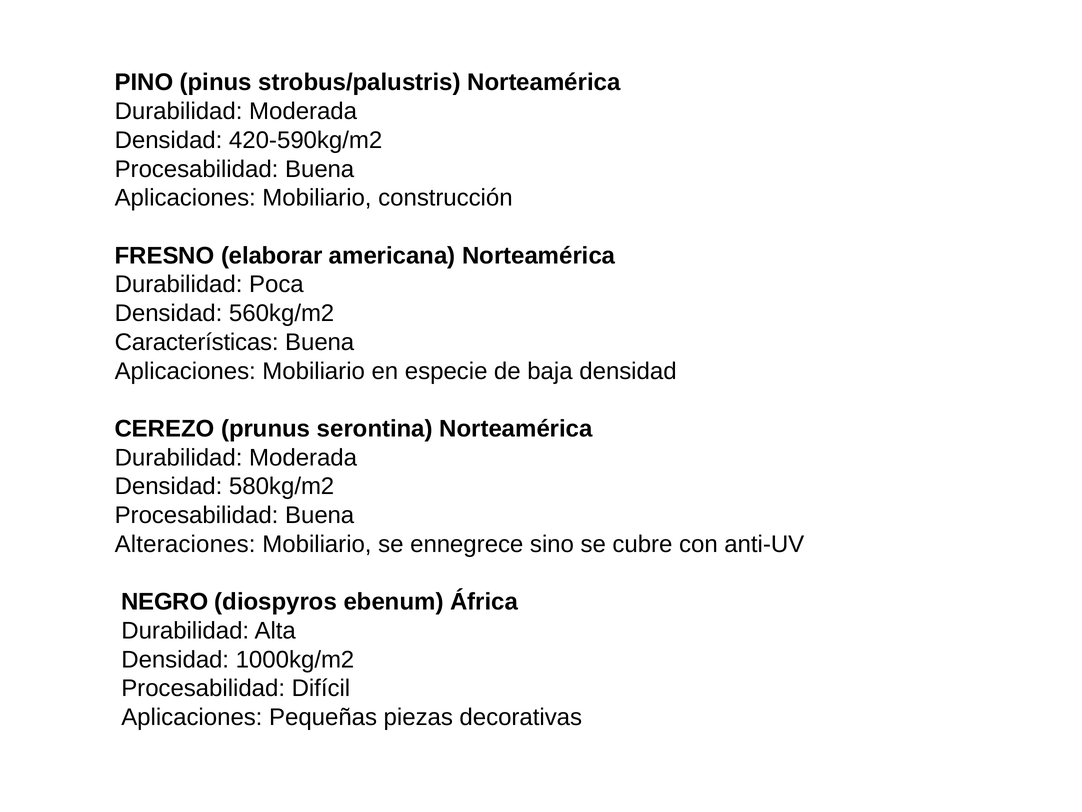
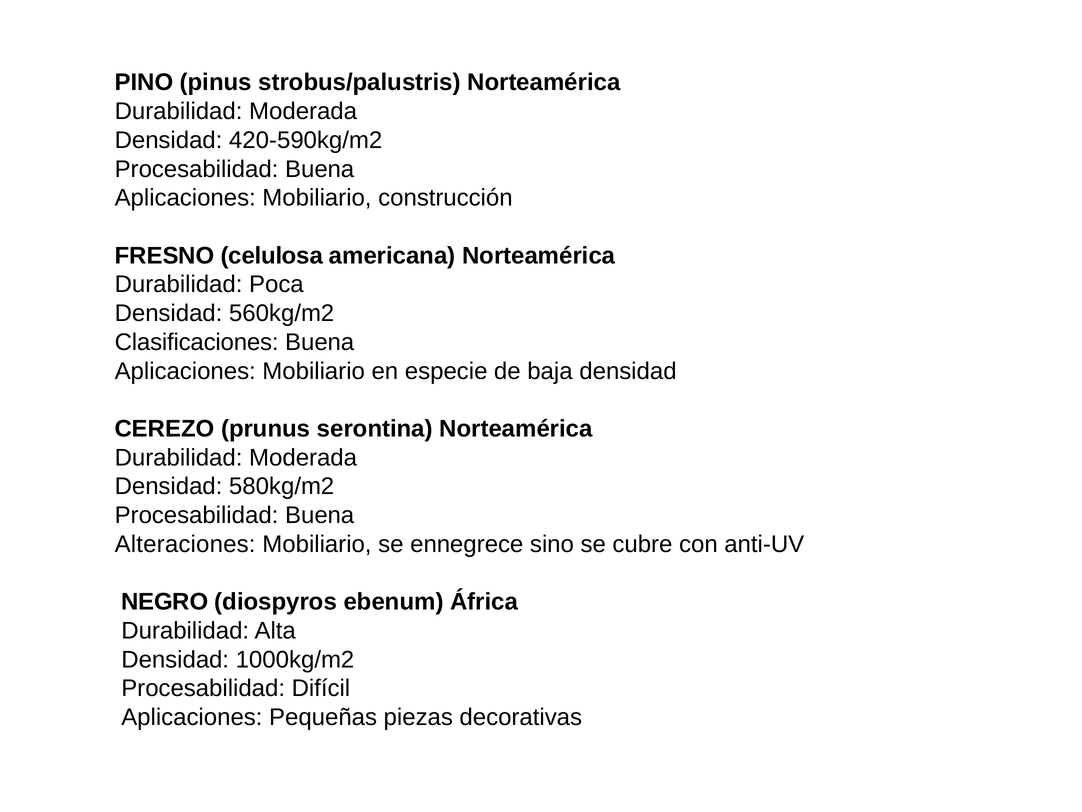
elaborar: elaborar -> celulosa (272, 256)
Características: Características -> Clasificaciones (197, 342)
